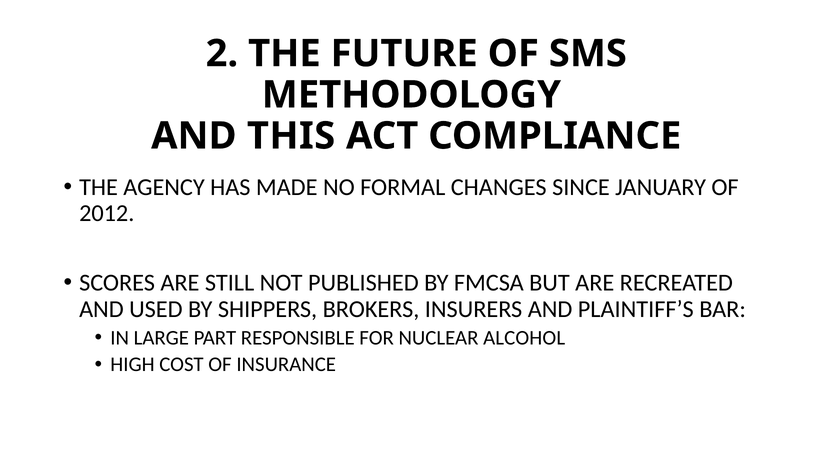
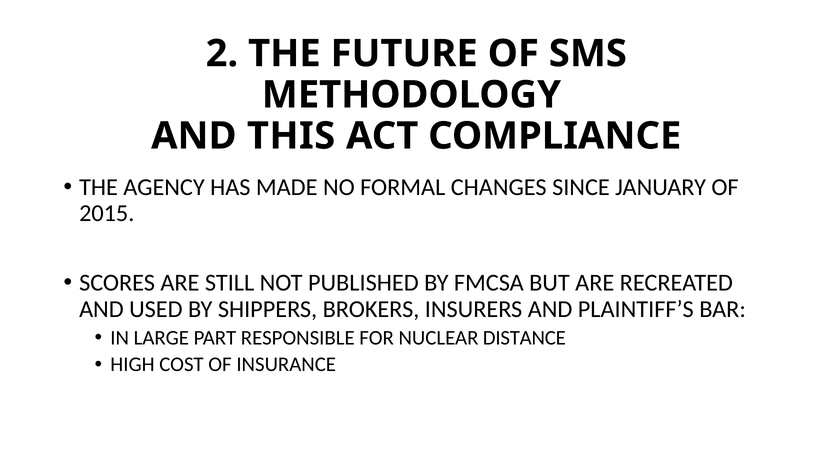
2012: 2012 -> 2015 (107, 214)
ALCOHOL: ALCOHOL -> DISTANCE (524, 338)
